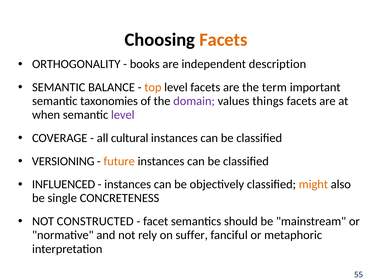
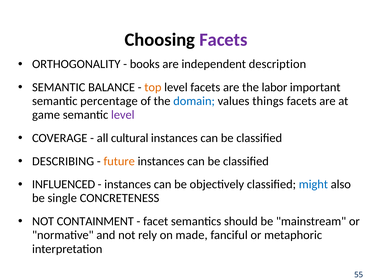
Facets colour: orange -> purple (223, 40)
term: term -> labor (274, 87)
taxonomies: taxonomies -> percentage (109, 101)
domain colour: purple -> blue (194, 101)
when: when -> game (46, 115)
VERSIONING: VERSIONING -> DESCRIBING (63, 161)
might colour: orange -> blue (313, 184)
CONSTRUCTED: CONSTRUCTED -> CONTAINMENT (95, 221)
suffer: suffer -> made (192, 235)
